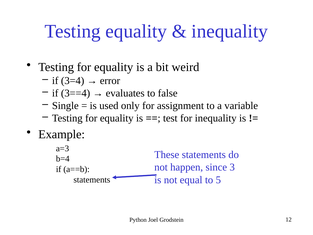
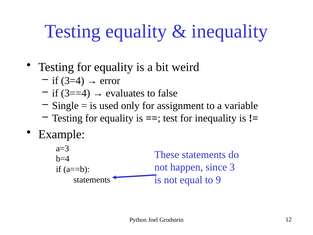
5: 5 -> 9 (218, 180)
